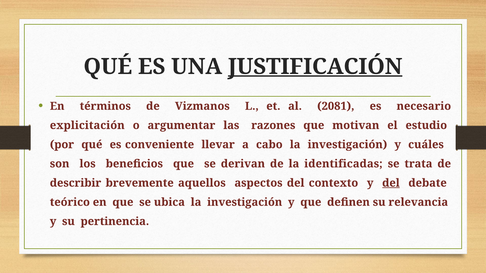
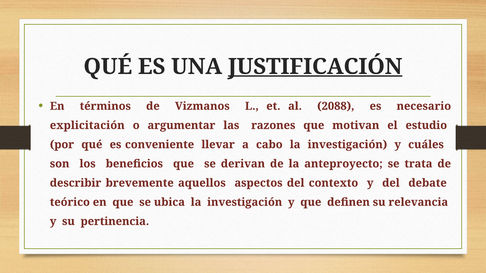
2081: 2081 -> 2088 (336, 106)
identificadas: identificadas -> anteproyecto (343, 164)
del underline: present -> none (391, 183)
